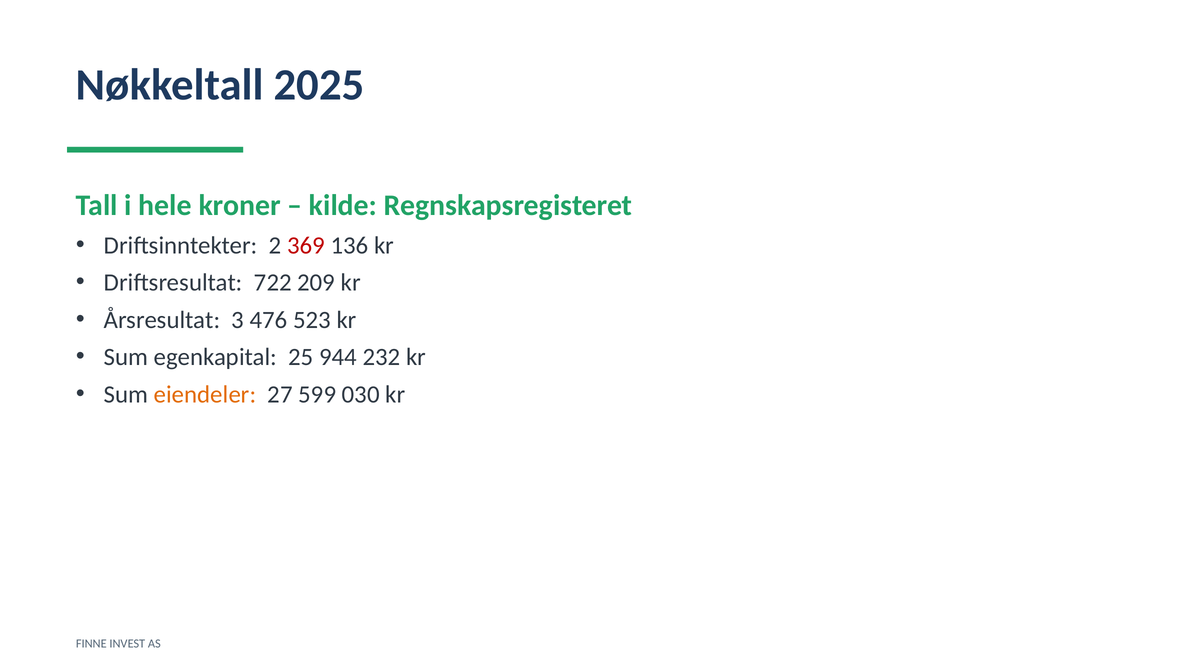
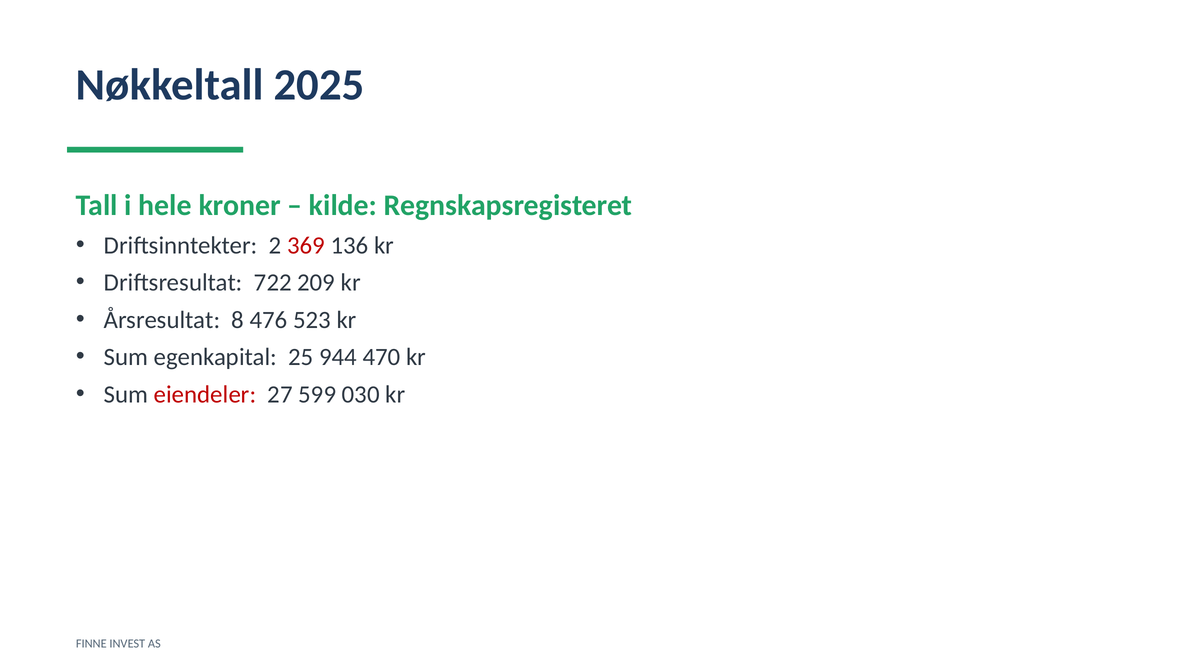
3: 3 -> 8 (238, 320)
232: 232 -> 470 (382, 357)
eiendeler colour: orange -> red (205, 395)
